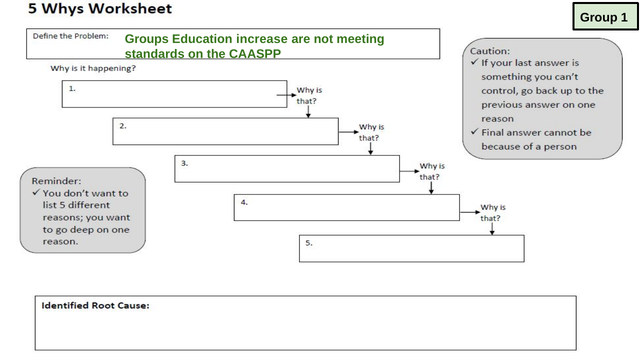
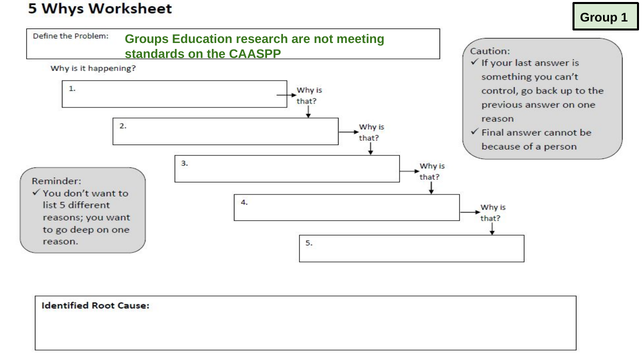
increase: increase -> research (262, 39)
